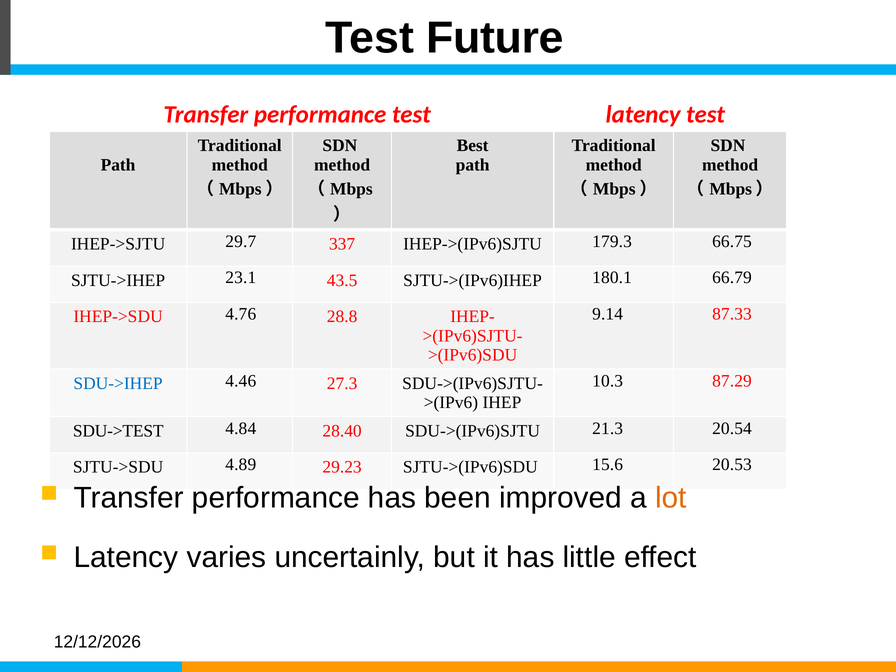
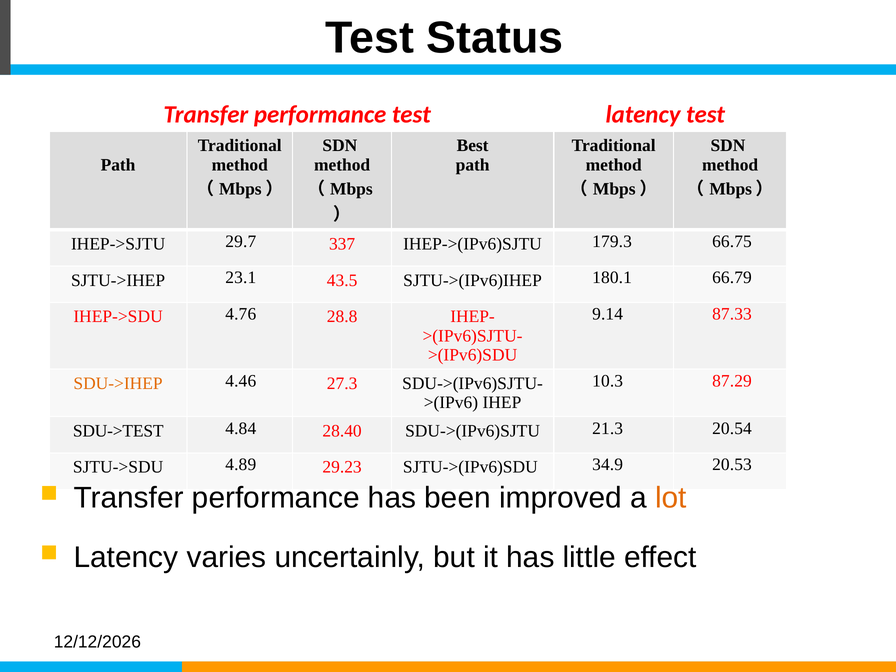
Future: Future -> Status (495, 38)
SDU->IHEP colour: blue -> orange (118, 383)
15.6: 15.6 -> 34.9 (608, 465)
